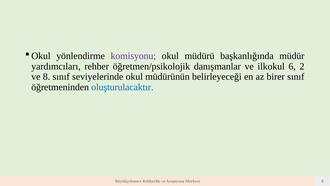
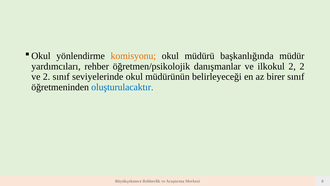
komisyonu colour: purple -> orange (133, 56)
ilkokul 6: 6 -> 2 (292, 66)
ve 8: 8 -> 2 (47, 77)
